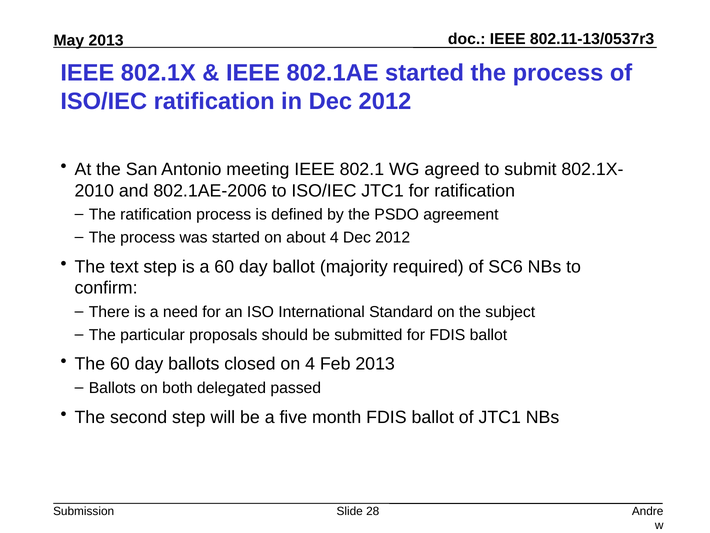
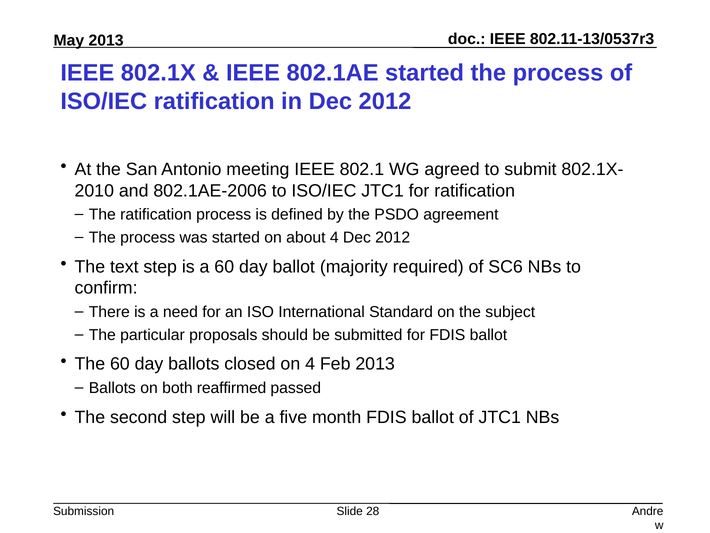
delegated: delegated -> reaffirmed (232, 388)
